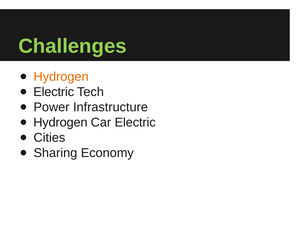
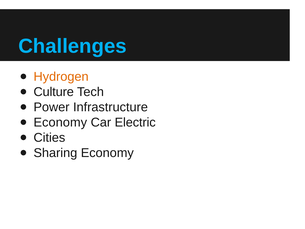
Challenges colour: light green -> light blue (72, 46)
Electric: Electric -> Culture (54, 92)
Hydrogen: Hydrogen -> Economy (60, 122)
